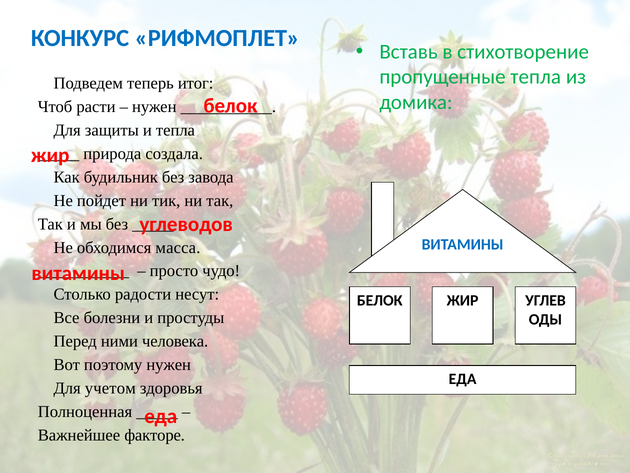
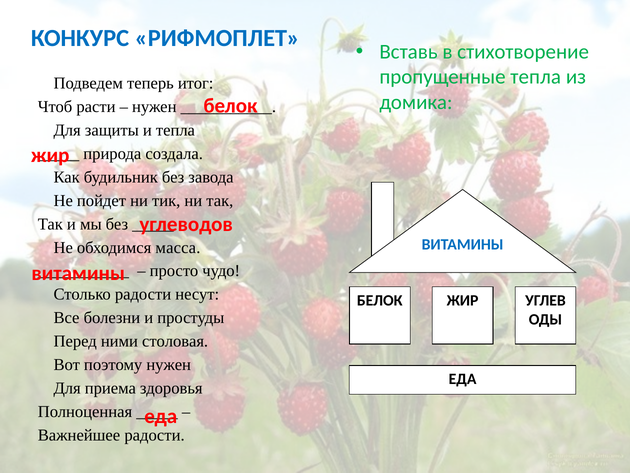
человека: человека -> столовая (175, 341)
учетом: учетом -> приема (110, 388)
Важнейшее факторе: факторе -> радости (155, 435)
